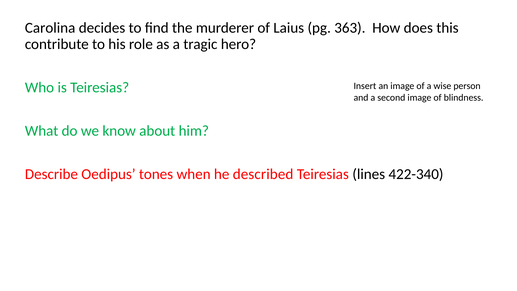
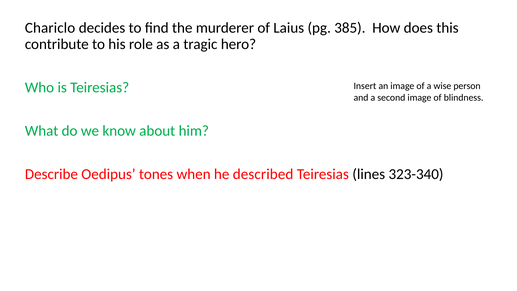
Carolina: Carolina -> Chariclo (50, 28)
363: 363 -> 385 (350, 28)
422-340: 422-340 -> 323-340 (416, 174)
